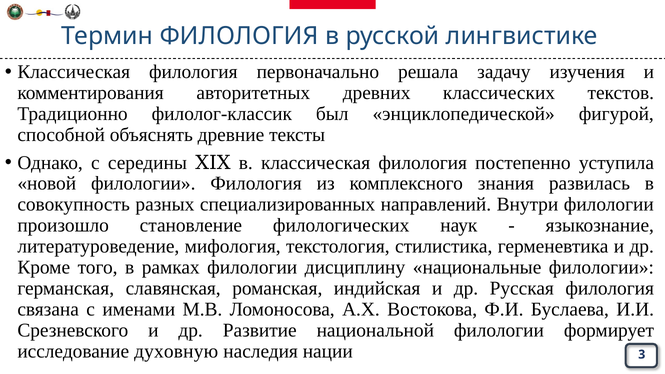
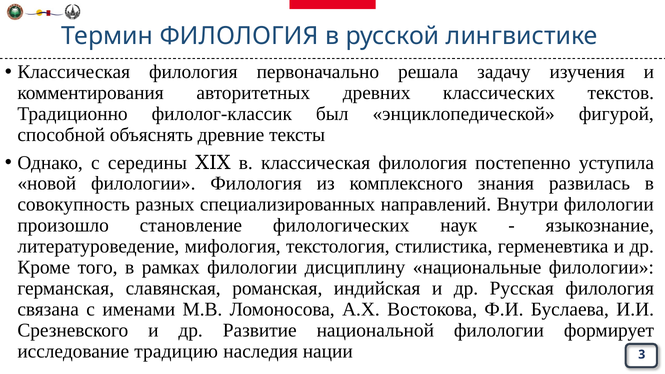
духовную: духовную -> традицию (176, 351)
